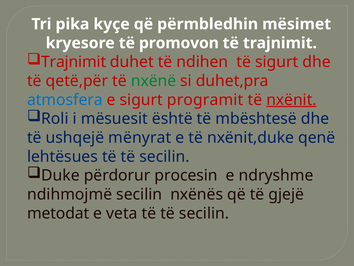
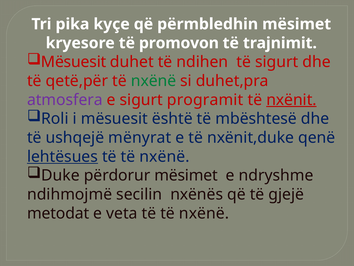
Trajnimit: Trajnimit -> Mësuesit (74, 62)
atmosfera colour: blue -> purple (65, 100)
lehtësues underline: none -> present (62, 156)
secilin: secilin -> nxënë (164, 156)
përdorur procesin: procesin -> mësimet (186, 175)
veta të të secilin: secilin -> nxënë (204, 213)
